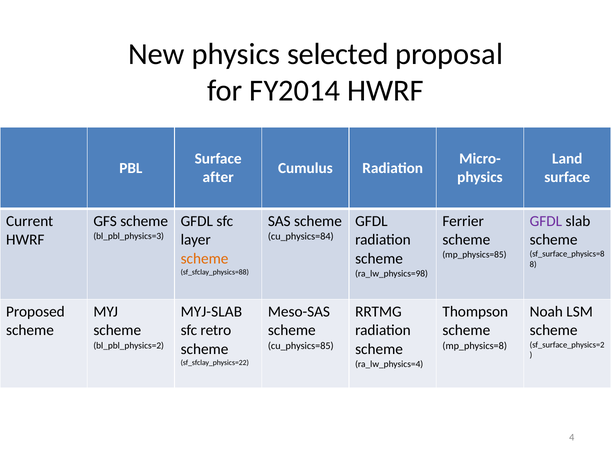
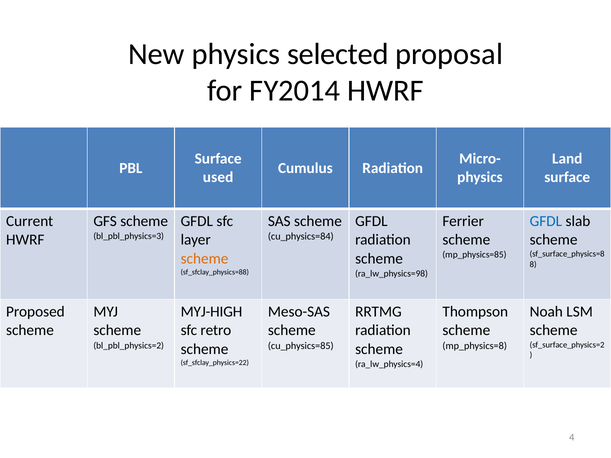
after: after -> used (218, 178)
GFDL colour: purple -> blue (546, 221)
MYJ-SLAB: MYJ-SLAB -> MYJ-HIGH (211, 312)
